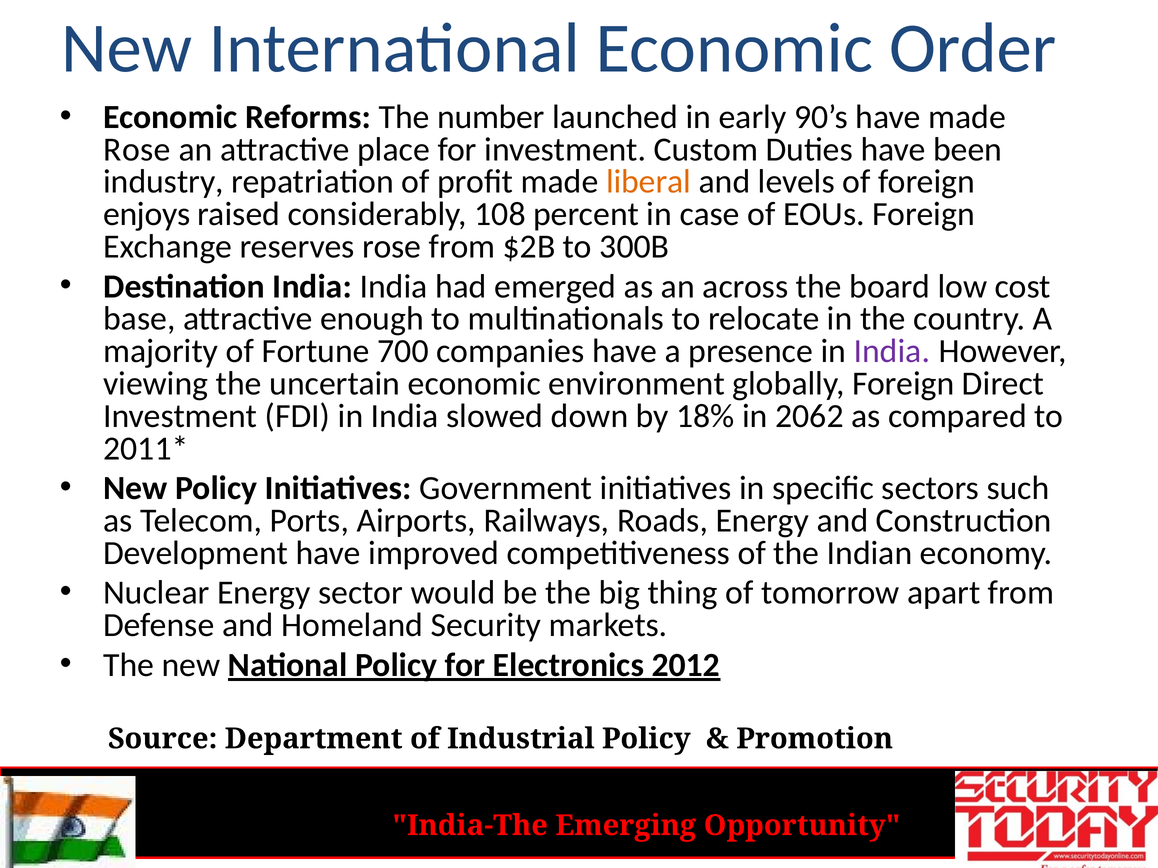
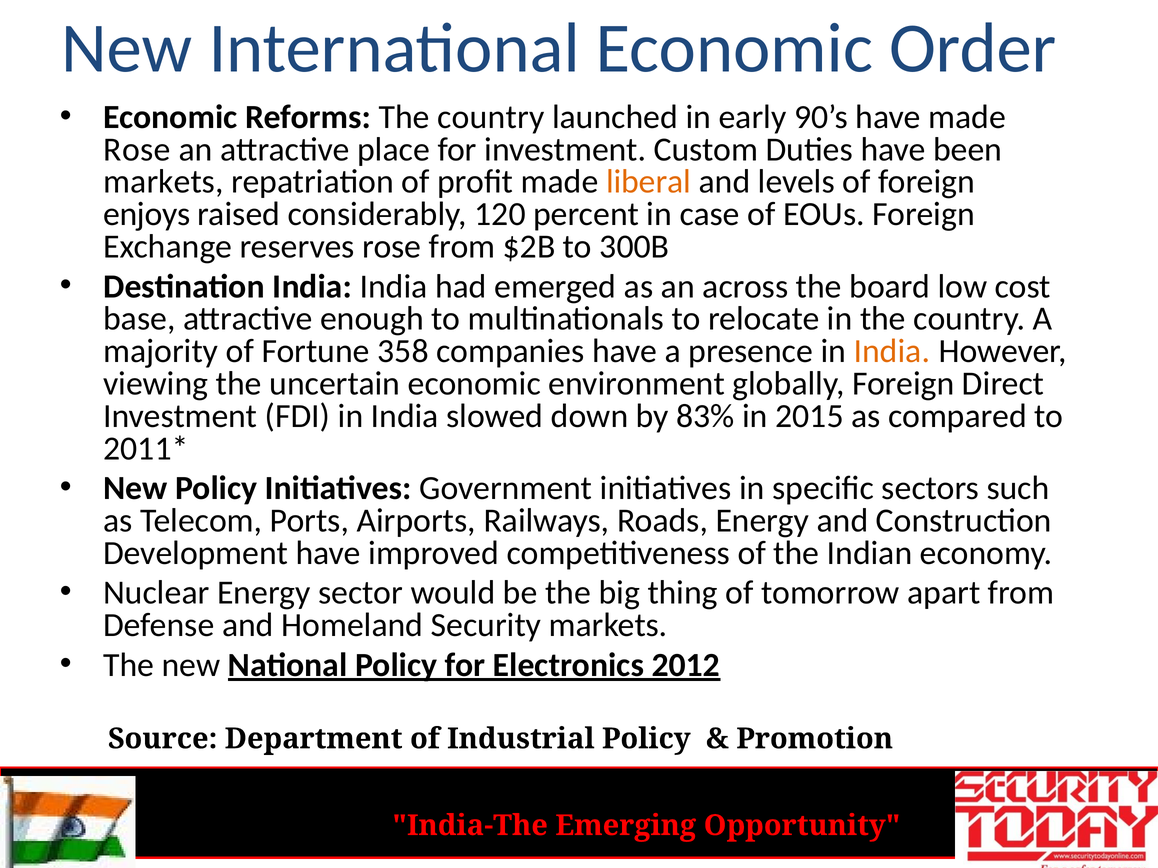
Reforms The number: number -> country (491, 117)
industry: industry -> markets (163, 182)
108: 108 -> 120 (500, 214)
700: 700 -> 358 (403, 351)
India colour: purple -> orange (892, 351)
18%: 18% -> 83% (705, 416)
2062: 2062 -> 2015 (809, 416)
